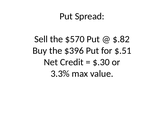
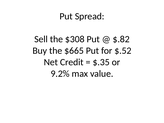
$570: $570 -> $308 (75, 39)
$396: $396 -> $665 (74, 51)
$.51: $.51 -> $.52 (123, 51)
$.30: $.30 -> $.35 (101, 62)
3.3%: 3.3% -> 9.2% (60, 74)
